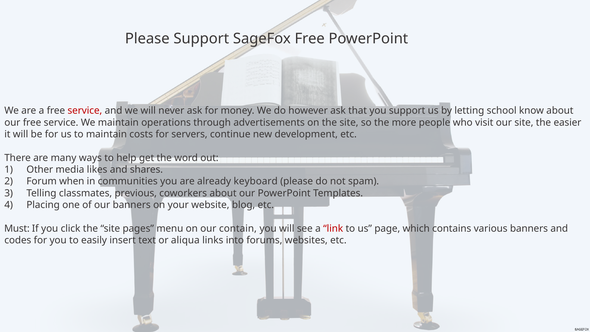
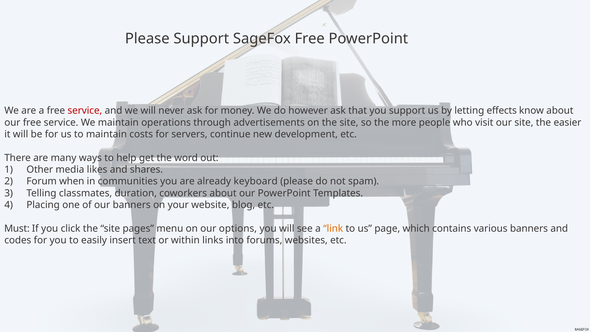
school: school -> effects (502, 111)
previous: previous -> duration (136, 193)
contain: contain -> options (238, 229)
link colour: red -> orange (333, 229)
aliqua: aliqua -> within (185, 240)
